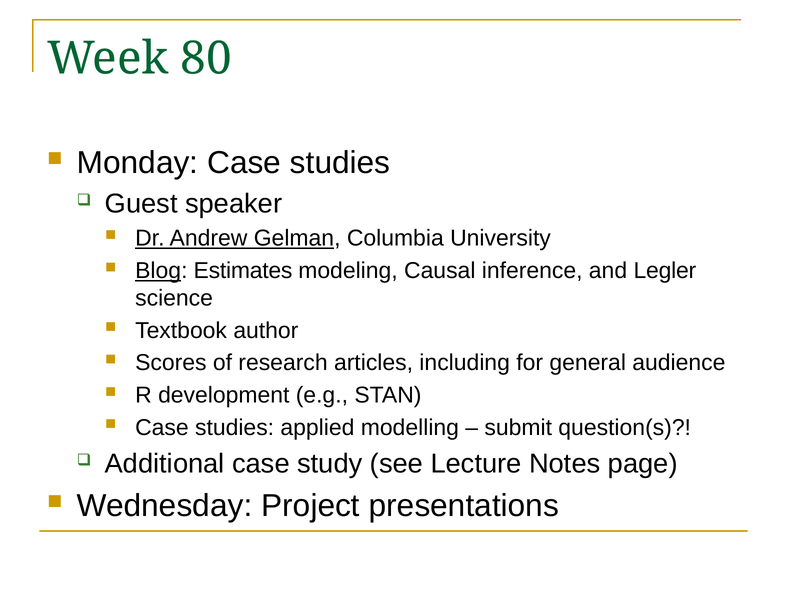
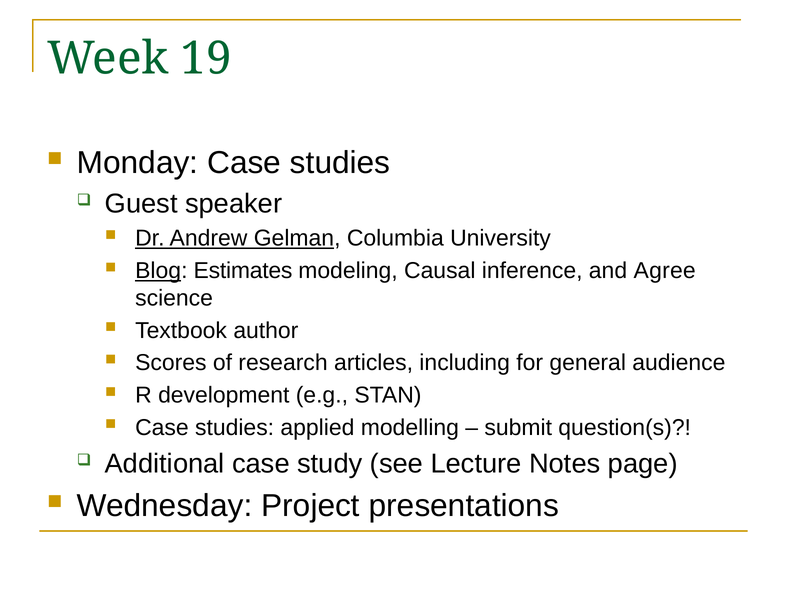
80: 80 -> 19 (206, 59)
Legler: Legler -> Agree (665, 271)
